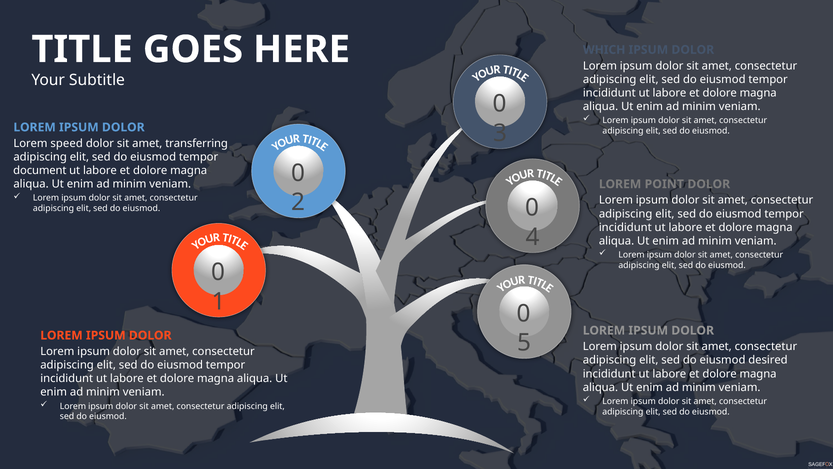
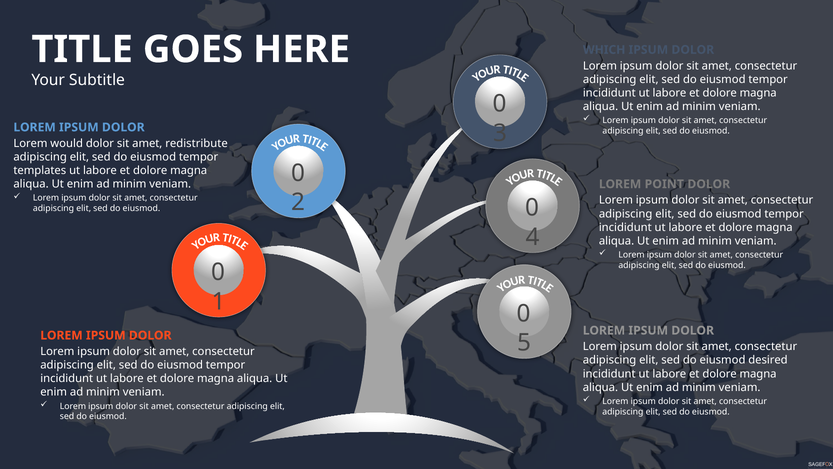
speed: speed -> would (67, 143)
transferring: transferring -> redistribute (197, 143)
document: document -> templates (40, 170)
